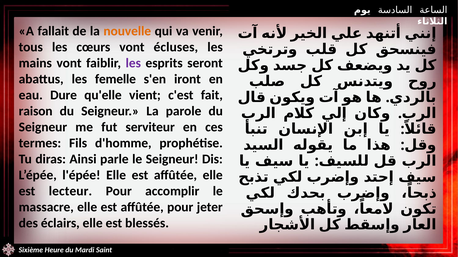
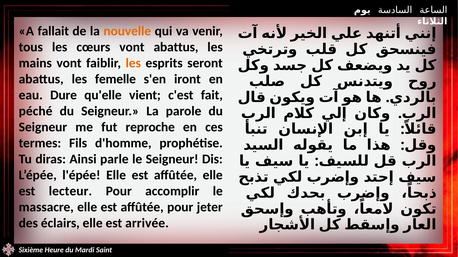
vont écluses: écluses -> abattus (176, 47)
les colour: purple -> orange (133, 63)
raison: raison -> péché (36, 111)
serviteur: serviteur -> reproche (150, 128)
blessés: blessés -> arrivée (147, 224)
